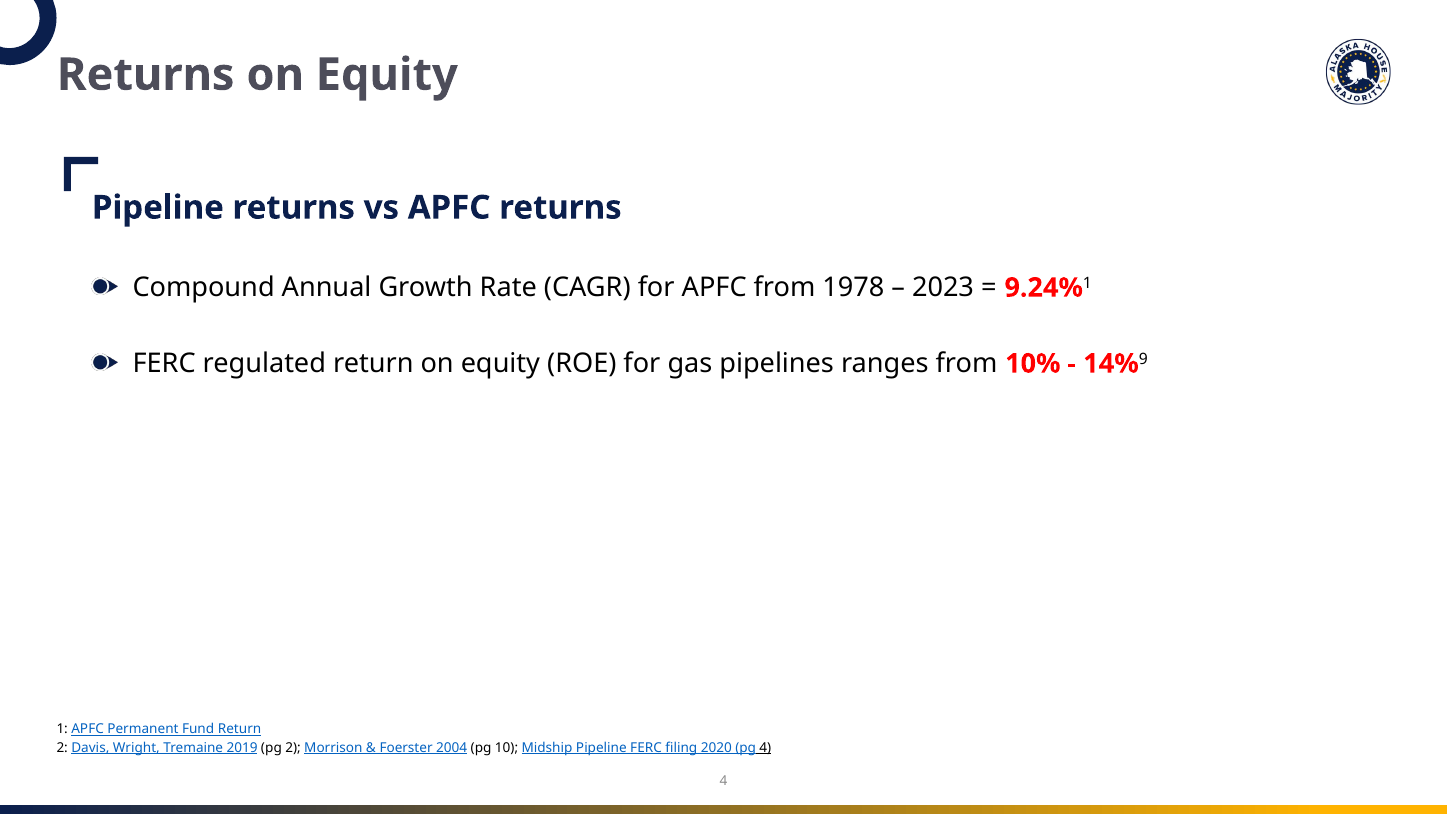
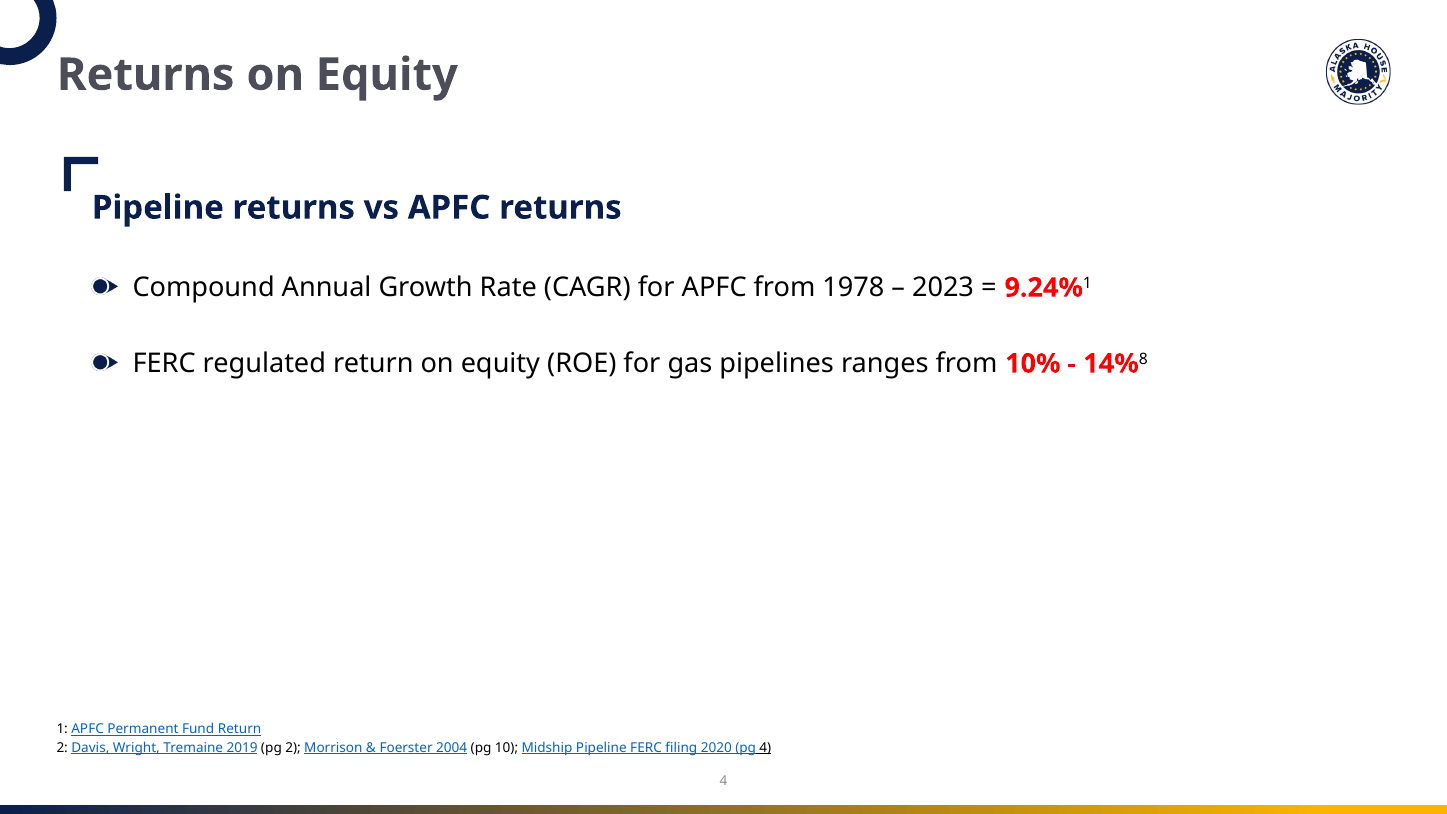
9: 9 -> 8 (1143, 359)
